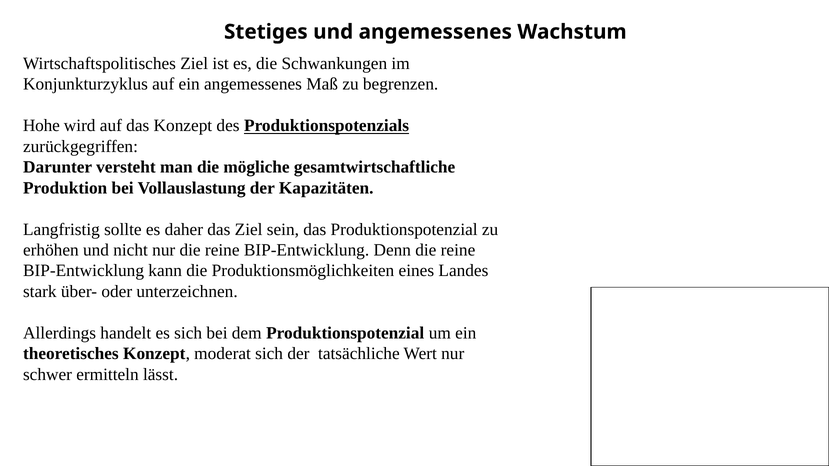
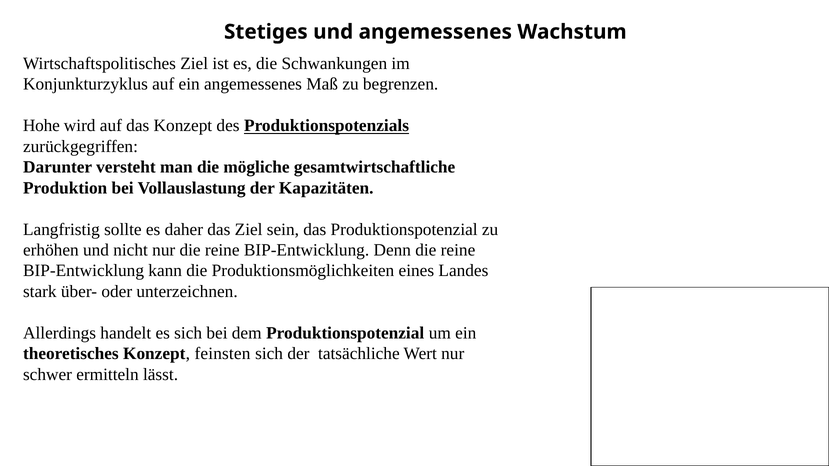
moderat: moderat -> feinsten (222, 354)
